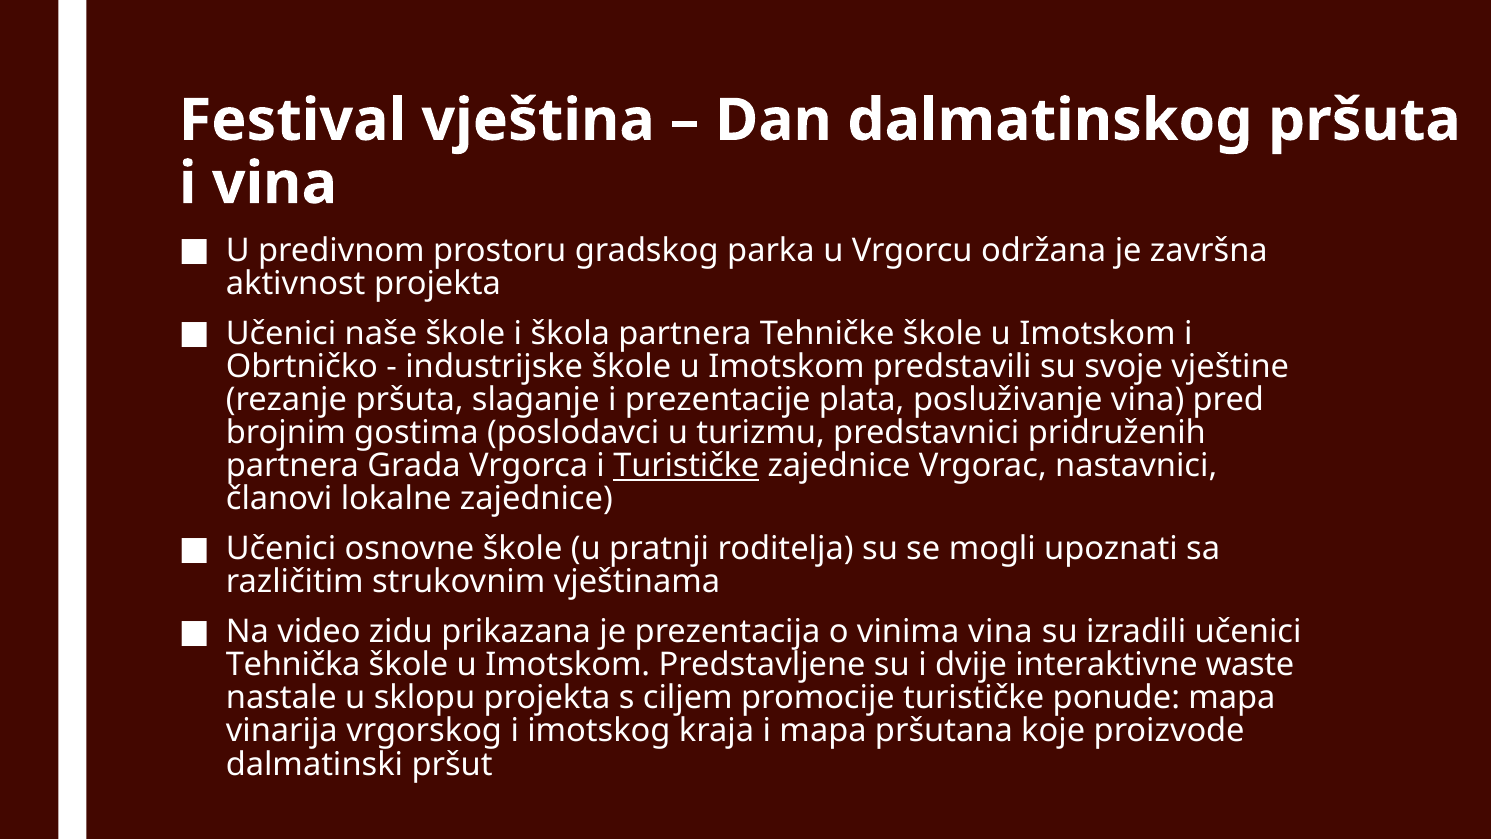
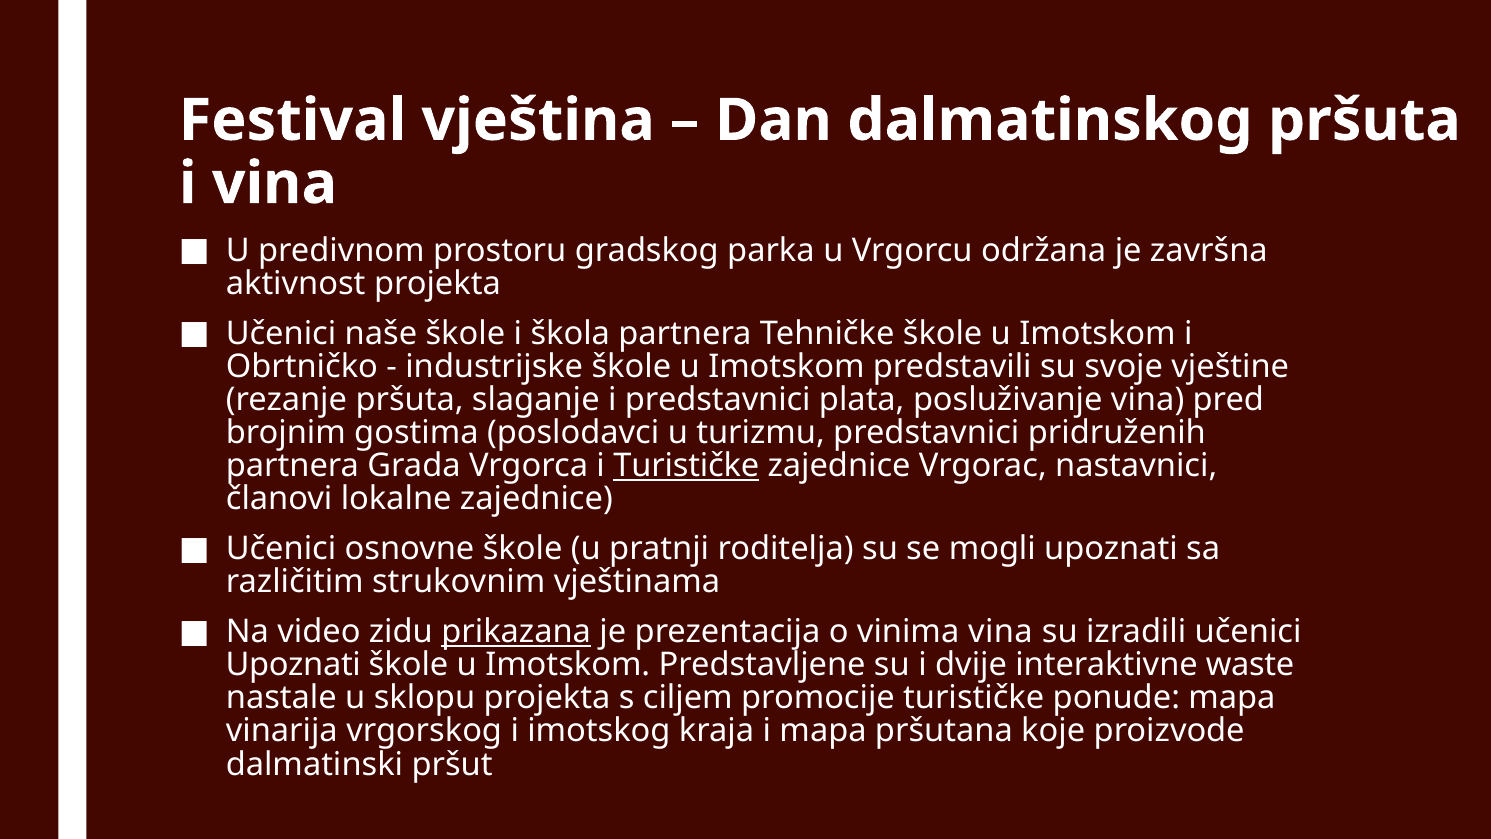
i prezentacije: prezentacije -> predstavnici (718, 399)
prikazana underline: none -> present (516, 632)
Tehnička: Tehnička -> Upoznati (293, 665)
